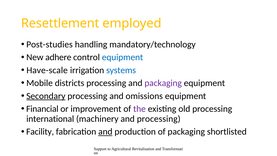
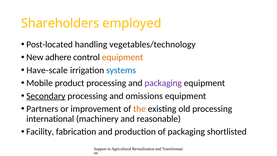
Resettlement: Resettlement -> Shareholders (60, 23)
Post-studies: Post-studies -> Post-located (50, 44)
mandatory/technology: mandatory/technology -> vegetables/technology (153, 44)
equipment colour: blue -> orange (123, 57)
districts: districts -> product (70, 83)
Financial: Financial -> Partners (42, 109)
the colour: purple -> orange (139, 109)
and processing: processing -> reasonable (159, 119)
and underline: present -> none (105, 132)
